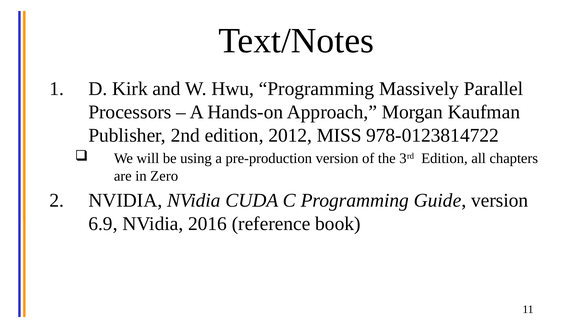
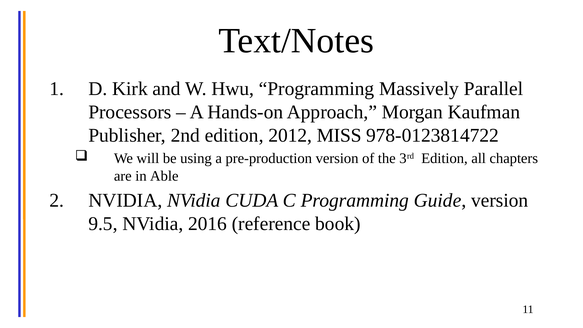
Zero: Zero -> Able (164, 176)
6.9: 6.9 -> 9.5 (103, 224)
